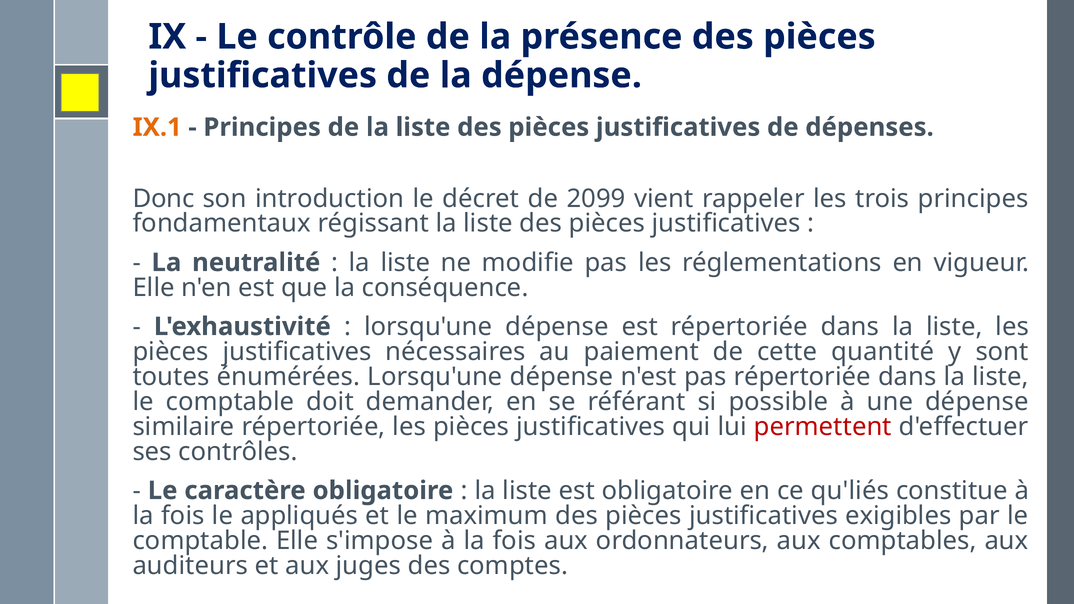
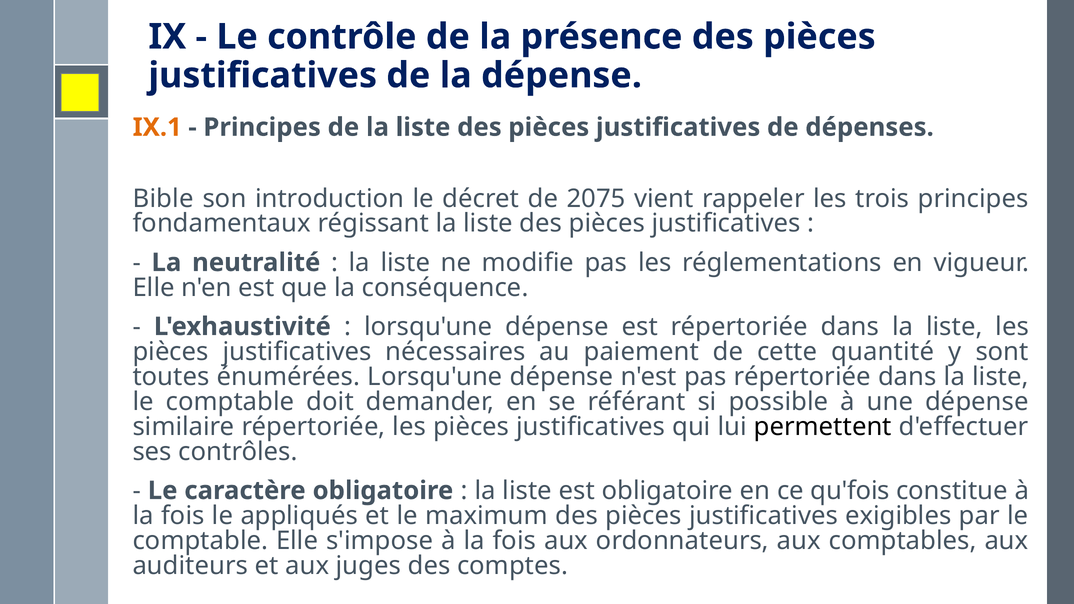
Donc: Donc -> Bible (163, 199)
2099: 2099 -> 2075 (596, 199)
permettent colour: red -> black (823, 427)
qu'liés: qu'liés -> qu'fois (850, 491)
